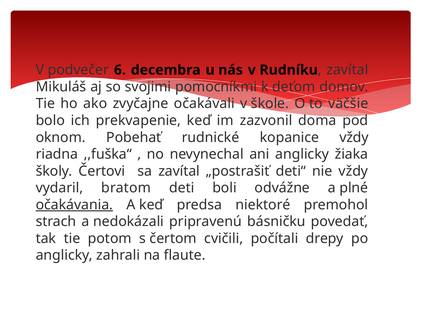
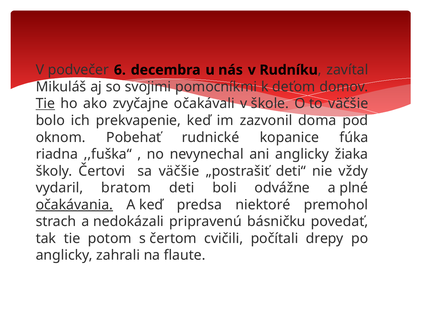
Tie underline: none -> present (45, 104)
kopanice vždy: vždy -> fúka (354, 137)
sa zavítal: zavítal -> väčšie (179, 171)
